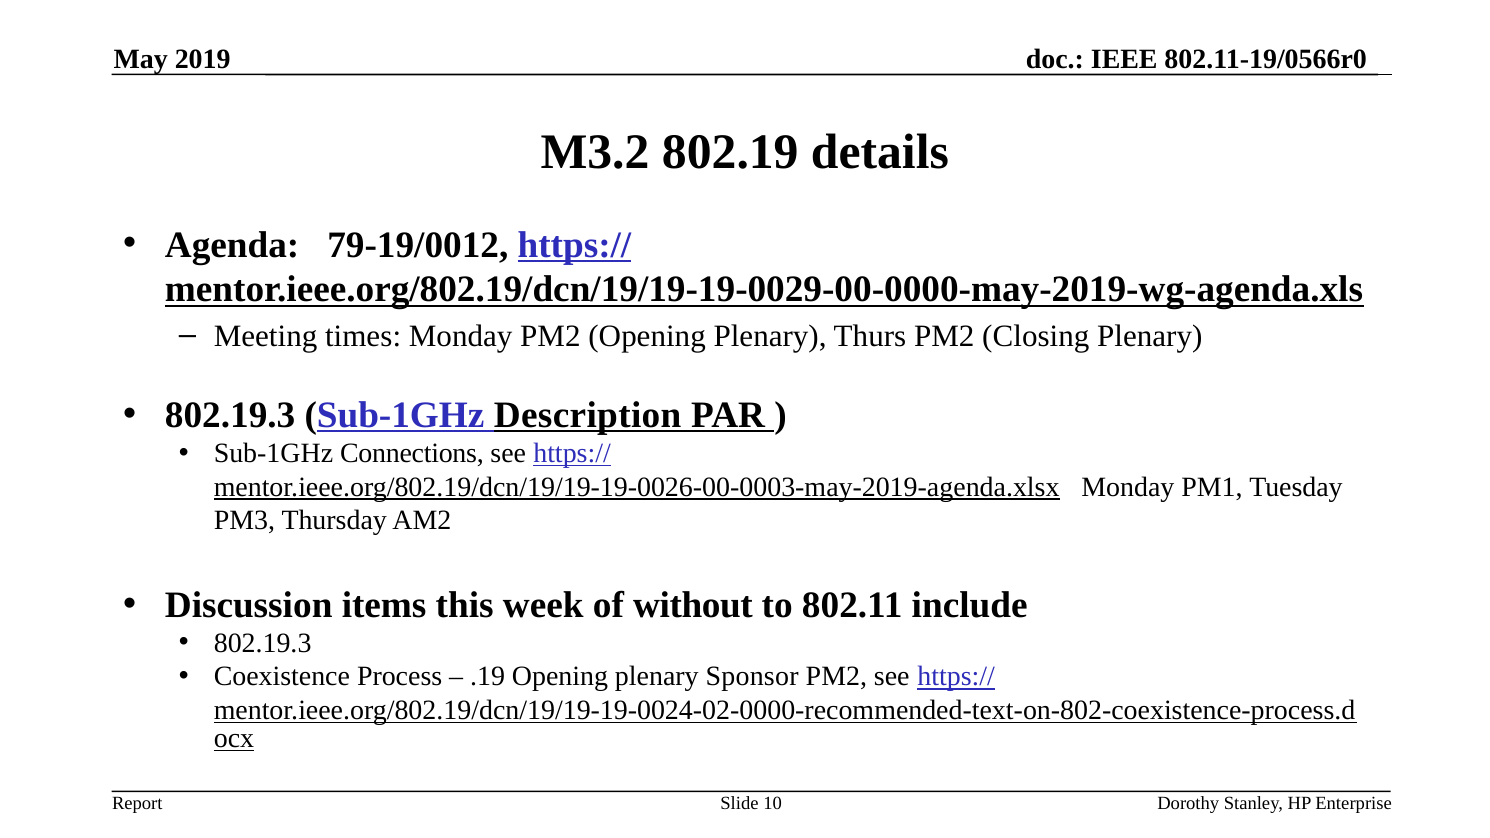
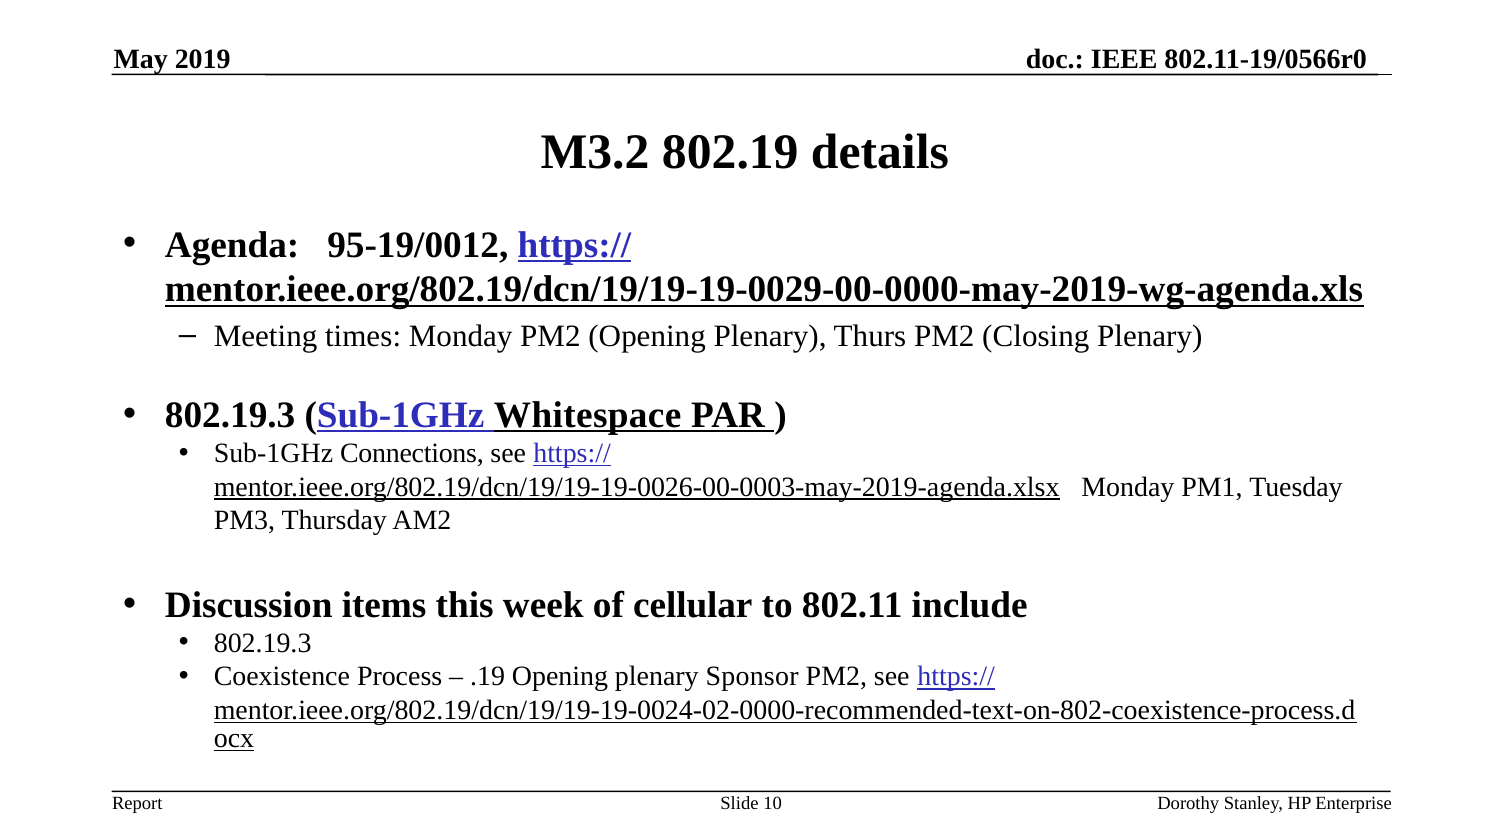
79-19/0012: 79-19/0012 -> 95-19/0012 (418, 245)
Description: Description -> Whitespace (588, 415)
without: without -> cellular (693, 605)
